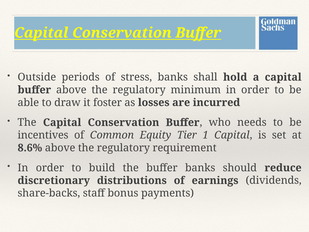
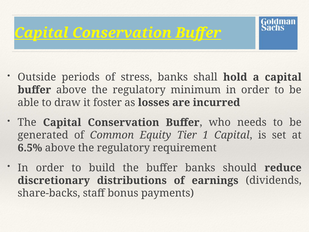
incentives: incentives -> generated (43, 135)
8.6%: 8.6% -> 6.5% (30, 148)
